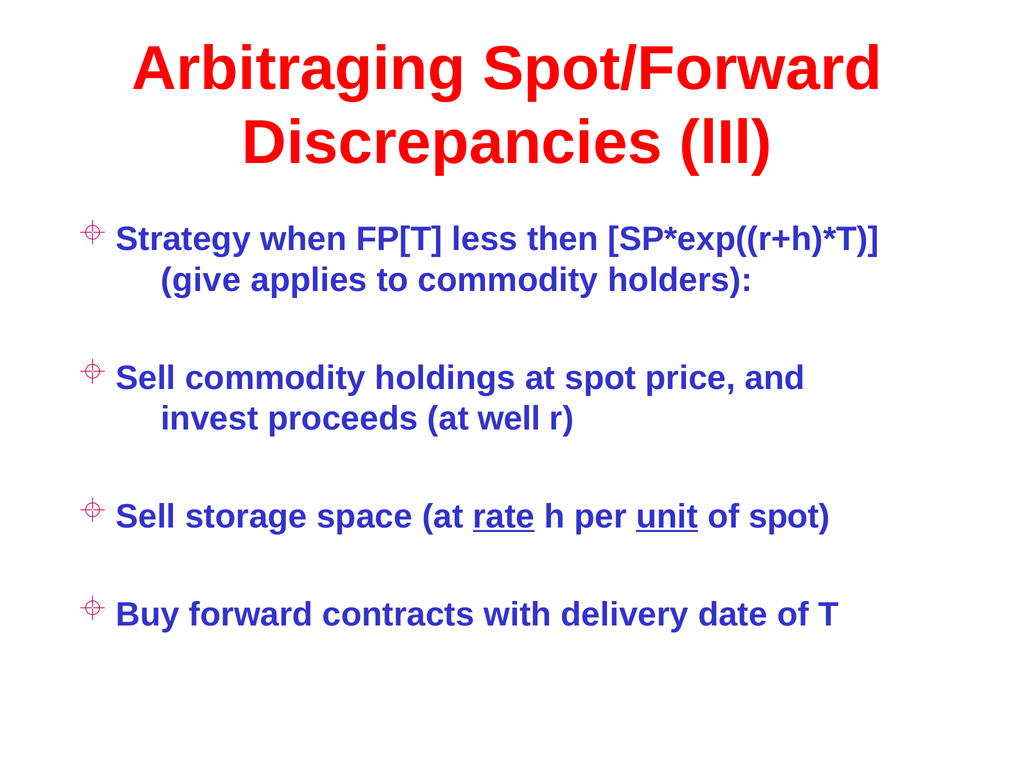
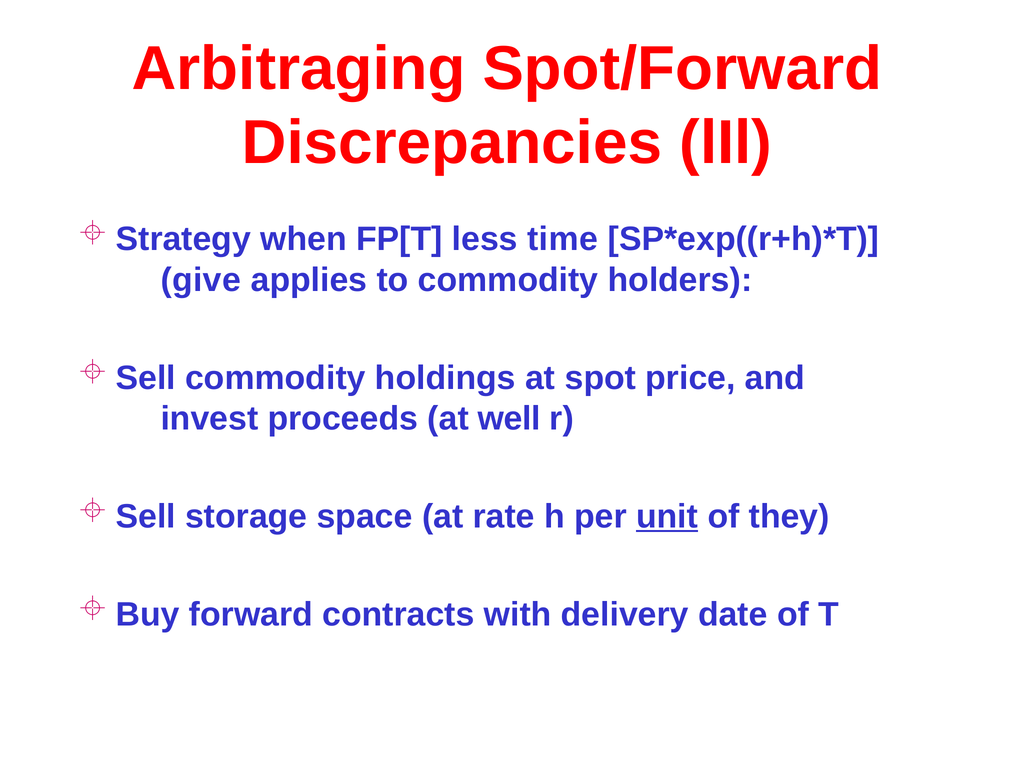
then: then -> time (563, 239)
rate underline: present -> none (504, 517)
of spot: spot -> they (789, 517)
